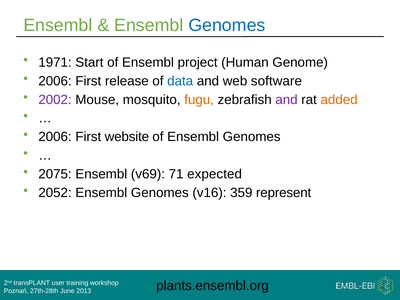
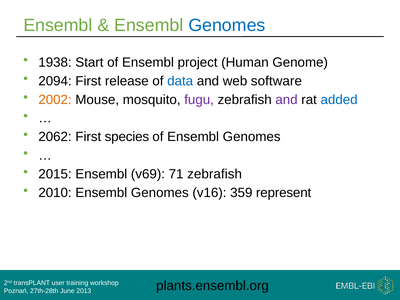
1971: 1971 -> 1938 (55, 62)
2006: 2006 -> 2094 (55, 81)
2002 colour: purple -> orange (55, 100)
fugu colour: orange -> purple (199, 100)
added colour: orange -> blue (339, 100)
2006: 2006 -> 2062 (55, 137)
website: website -> species (127, 137)
2075: 2075 -> 2015 (55, 174)
71 expected: expected -> zebrafish (215, 174)
2052: 2052 -> 2010 (55, 193)
